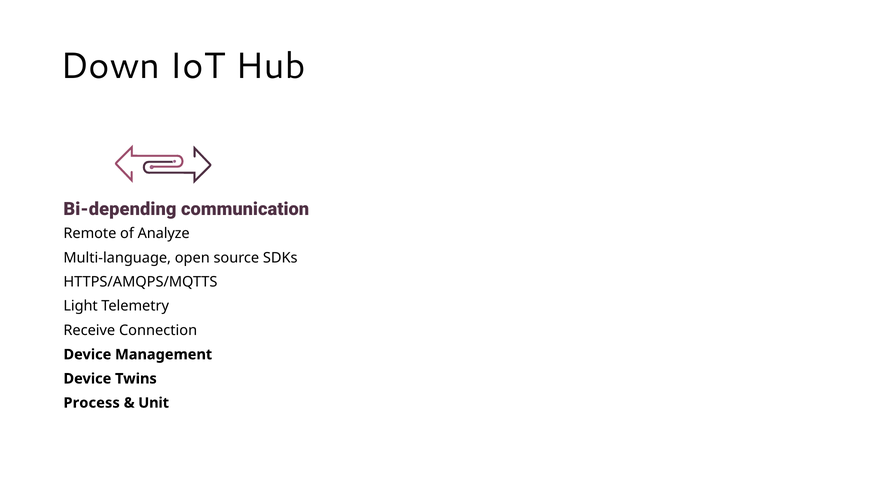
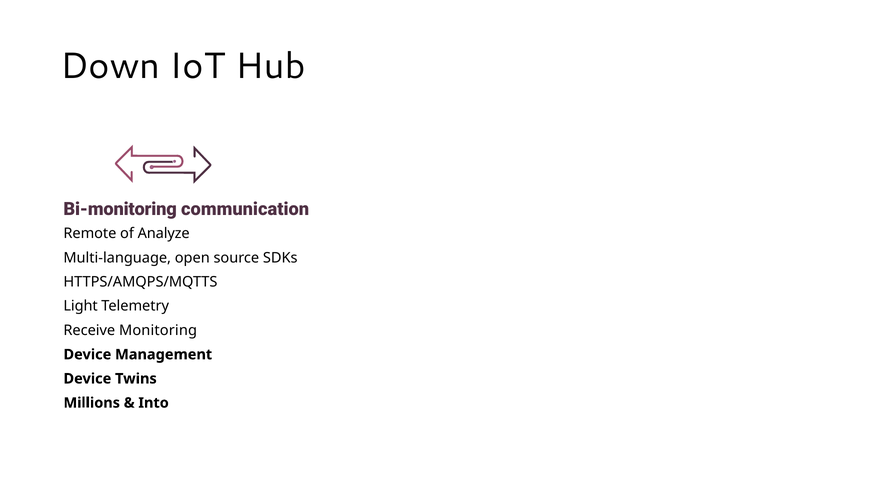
Bi-depending: Bi-depending -> Bi-monitoring (120, 209)
Connection: Connection -> Monitoring (158, 330)
Process: Process -> Millions (92, 403)
Unit: Unit -> Into (154, 403)
